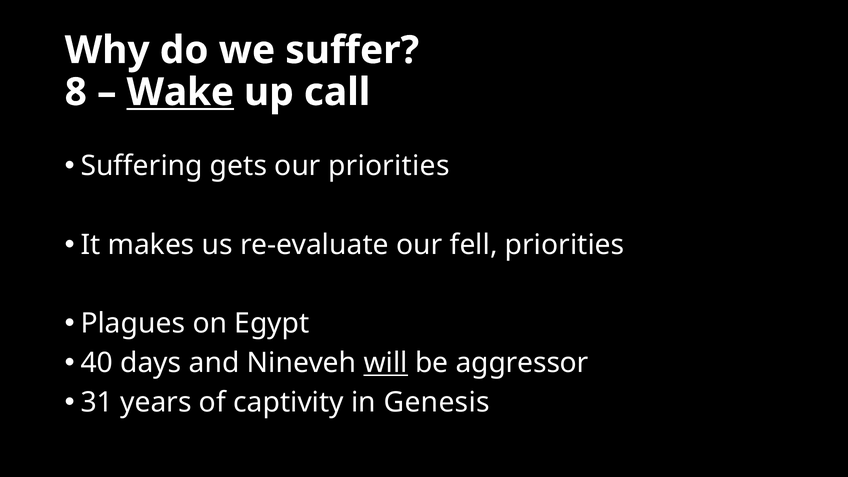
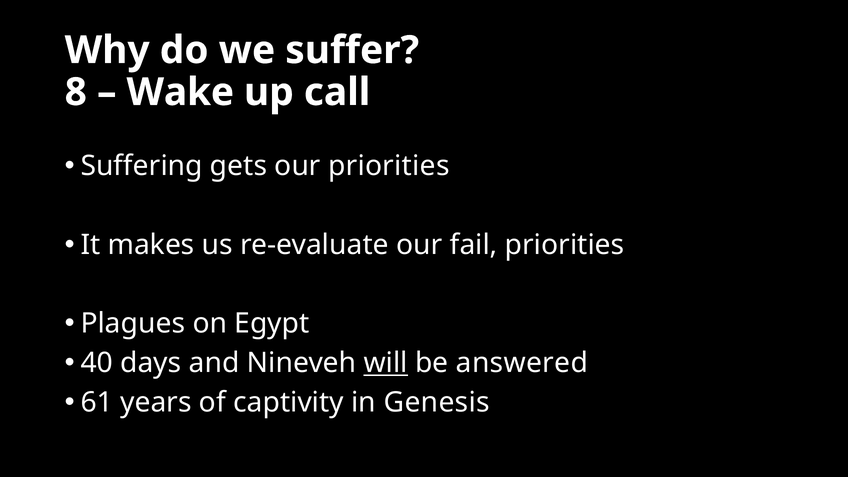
Wake underline: present -> none (180, 92)
fell: fell -> fail (474, 245)
aggressor: aggressor -> answered (522, 363)
31: 31 -> 61 (97, 402)
